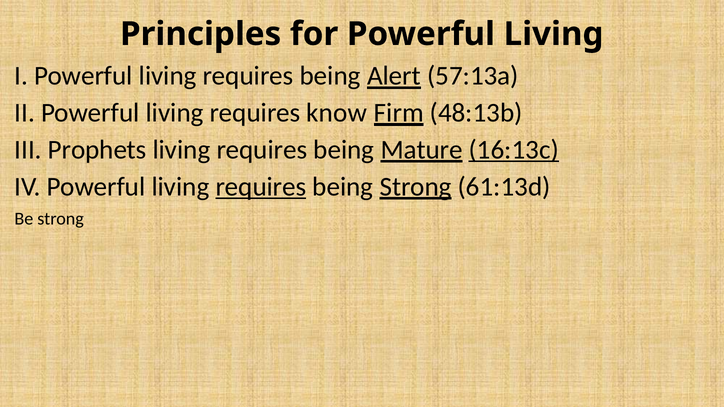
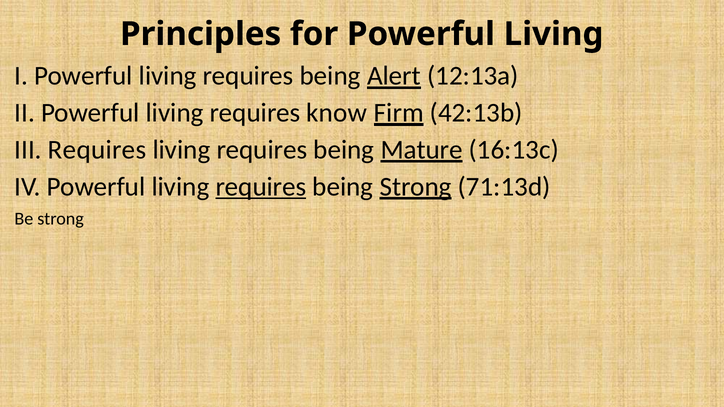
57:13a: 57:13a -> 12:13a (473, 76)
48:13b: 48:13b -> 42:13b (476, 113)
III Prophets: Prophets -> Requires (97, 150)
16:13c underline: present -> none (514, 150)
61:13d: 61:13d -> 71:13d (504, 187)
